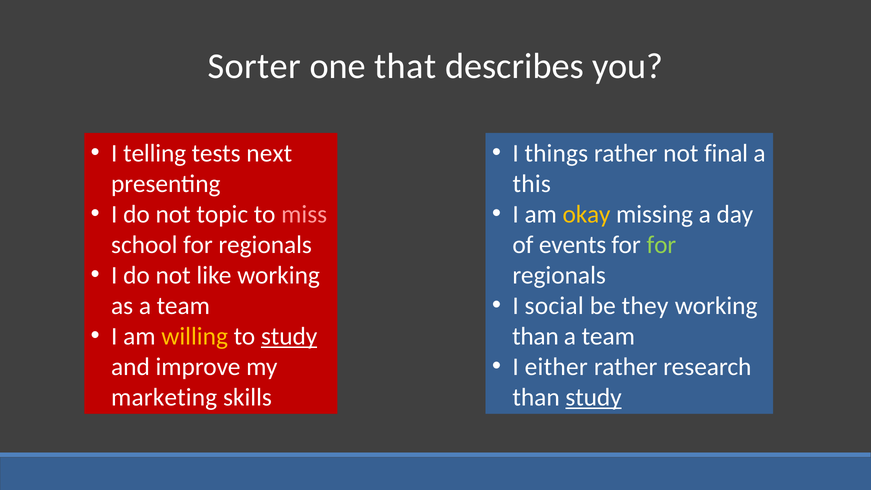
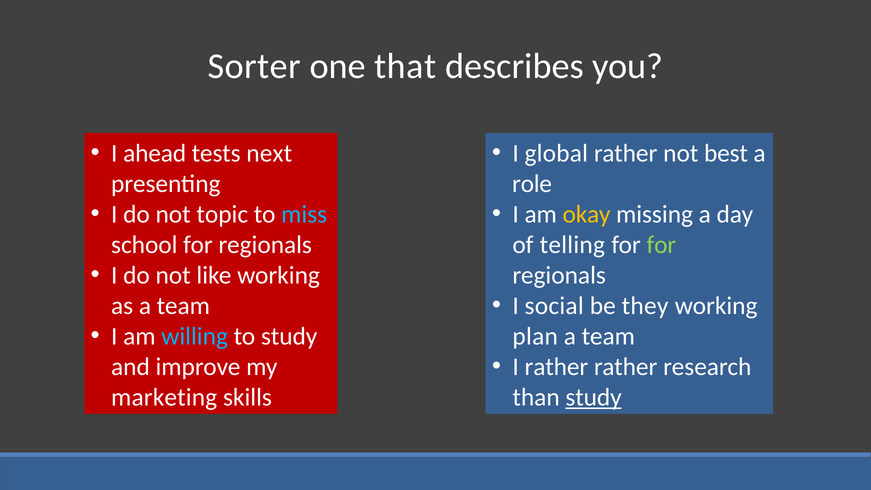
telling: telling -> ahead (155, 153)
things: things -> global (556, 153)
final: final -> best (726, 153)
this: this -> role (532, 184)
miss colour: pink -> light blue (304, 214)
events: events -> telling (572, 245)
willing colour: yellow -> light blue (195, 336)
study underline: present -> none (289, 336)
than: than -> plan (535, 336)
I either: either -> rather (556, 367)
